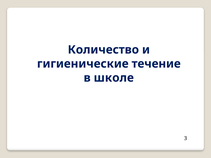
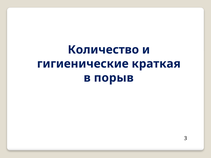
течение: течение -> краткая (156, 64)
школе: школе -> порыв (114, 78)
